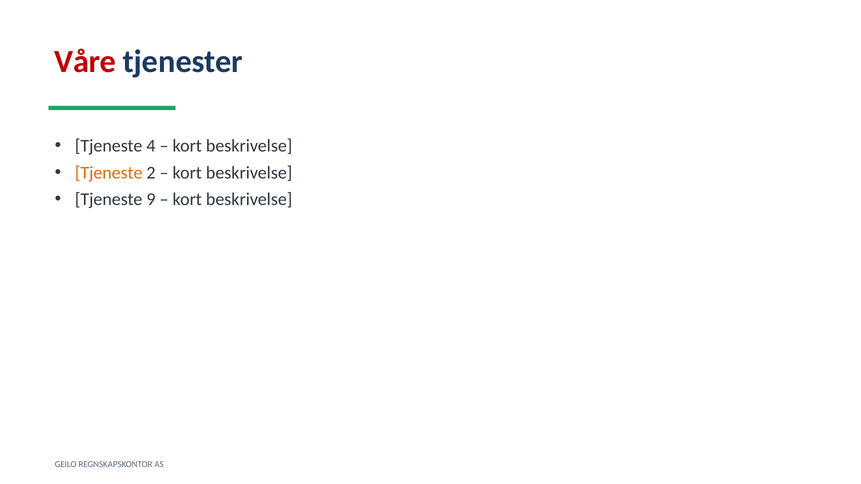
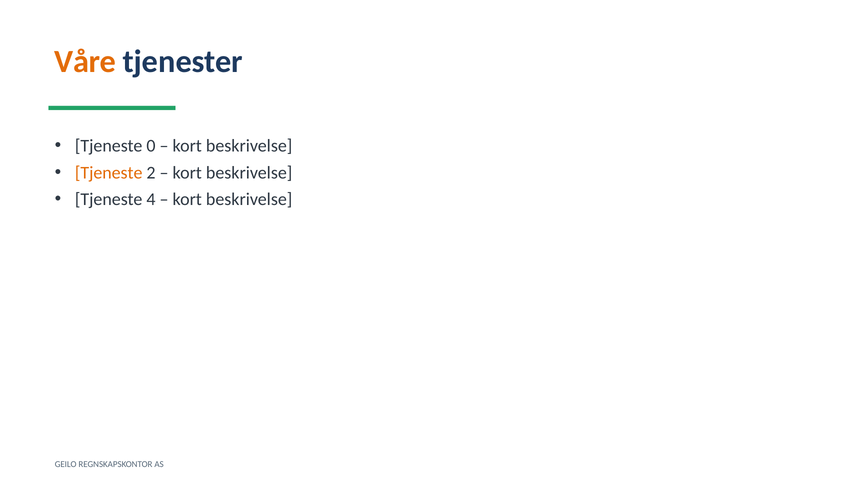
Våre colour: red -> orange (85, 61)
4: 4 -> 0 (151, 146)
9: 9 -> 4 (151, 200)
